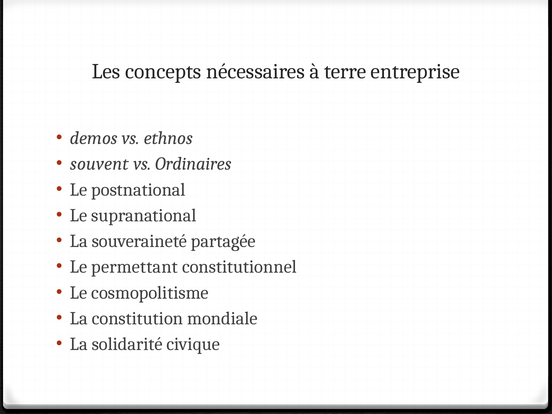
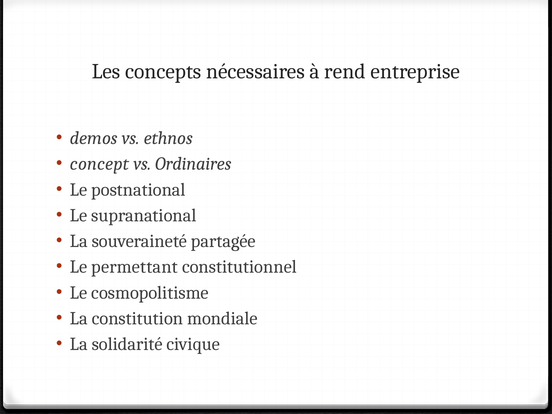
terre: terre -> rend (345, 71)
souvent: souvent -> concept (100, 164)
